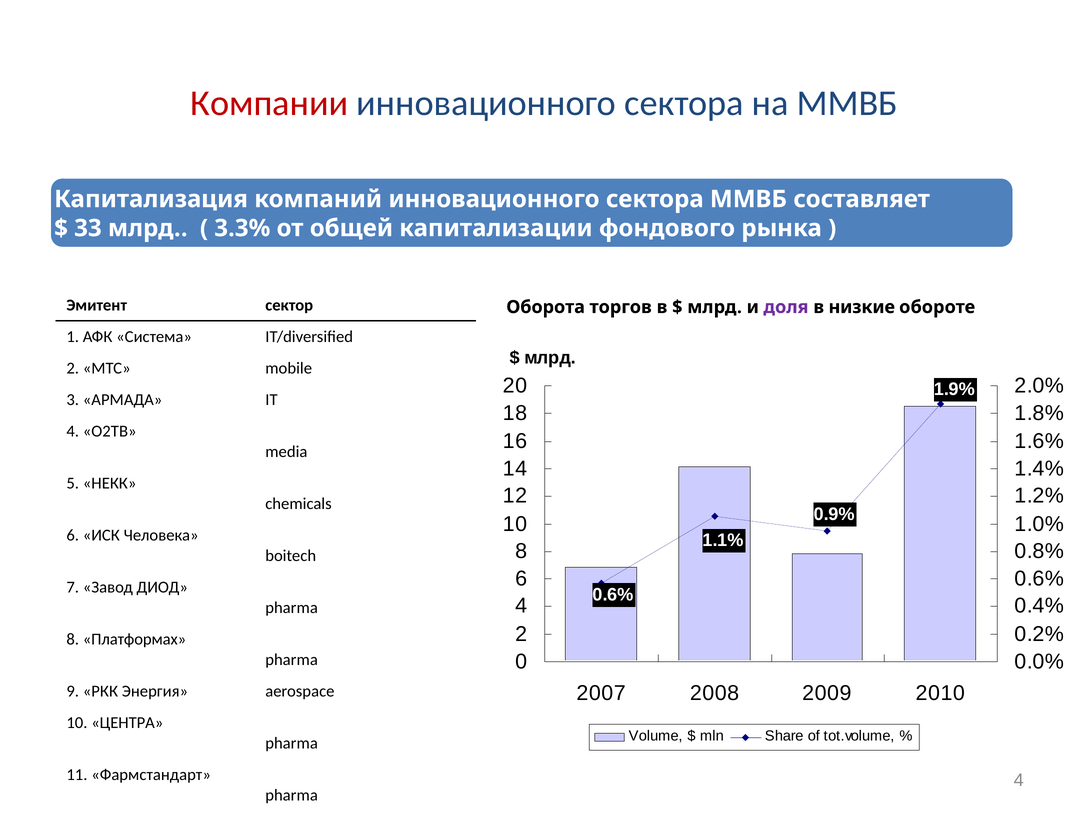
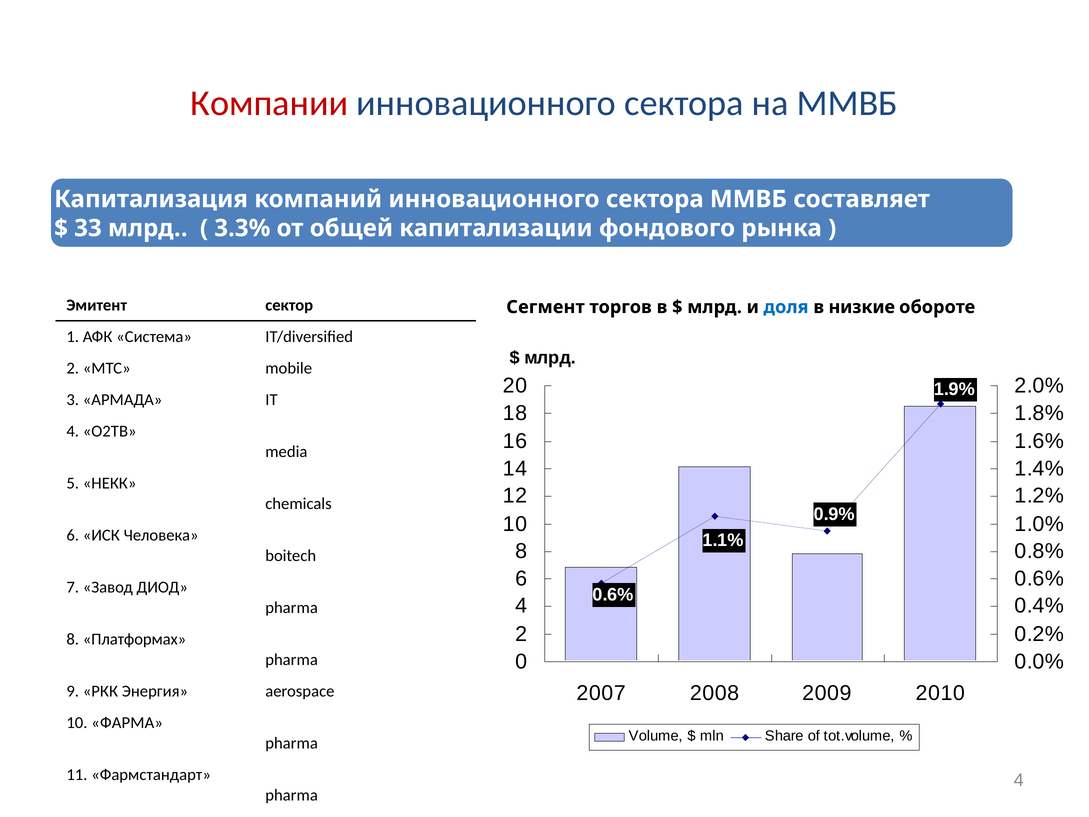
Оборота: Оборота -> Сегмент (545, 307)
доля colour: purple -> blue (786, 307)
ЦЕНТРА: ЦЕНТРА -> ФАРМА (127, 723)
